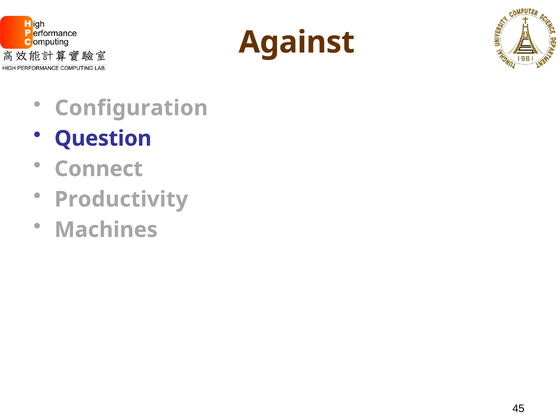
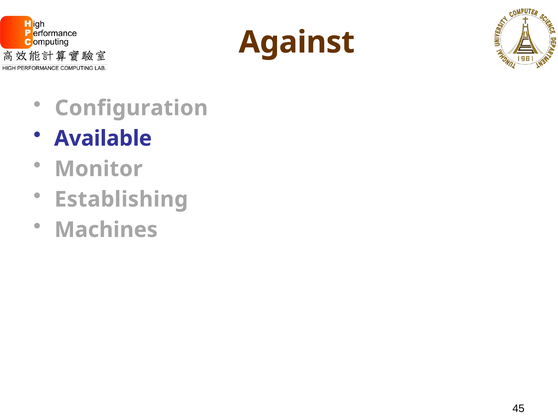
Question: Question -> Available (103, 138)
Connect: Connect -> Monitor (99, 169)
Productivity: Productivity -> Establishing (121, 199)
